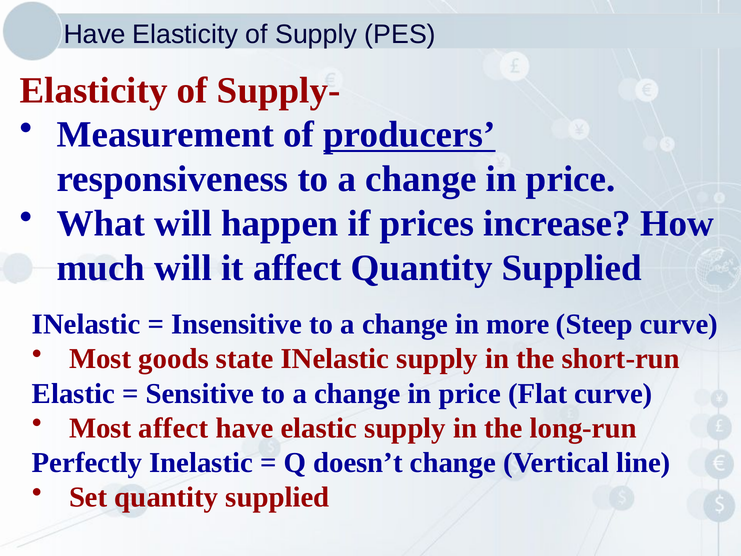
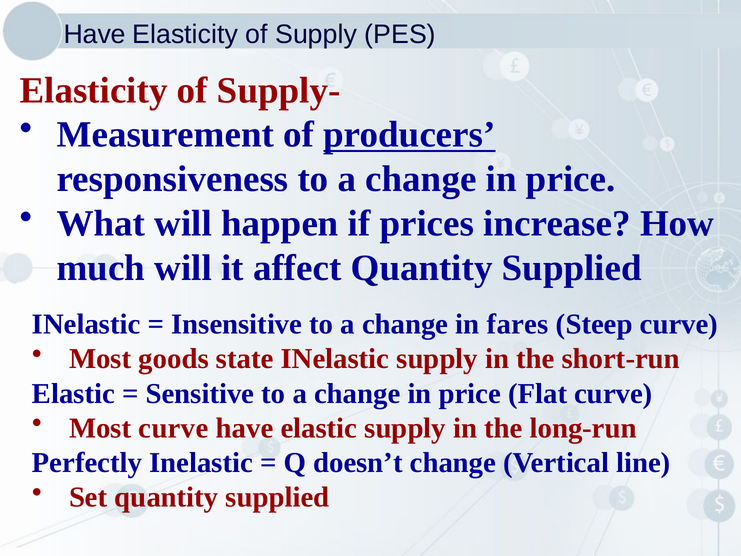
more: more -> fares (518, 324)
Most affect: affect -> curve (173, 428)
